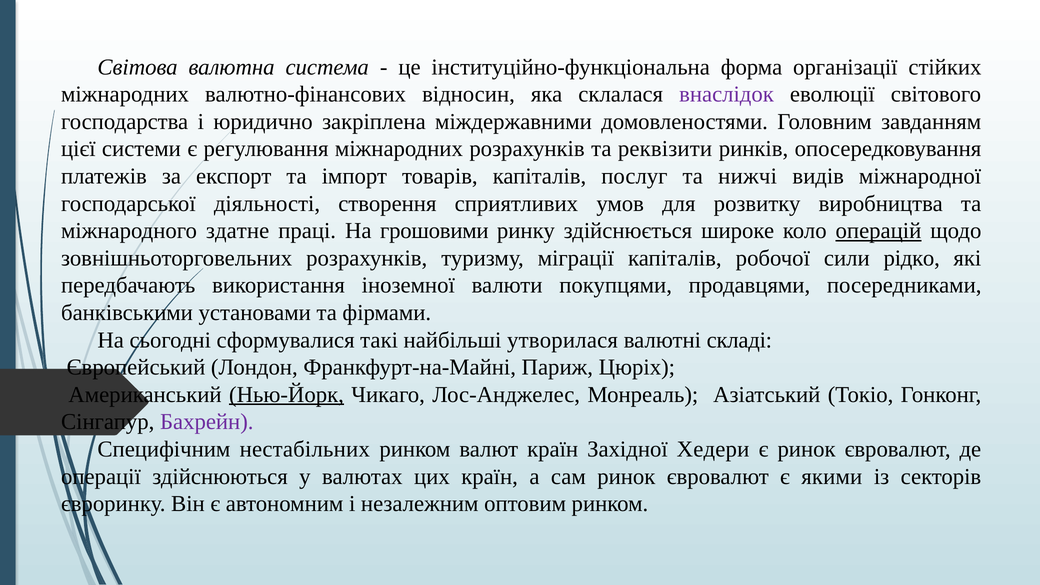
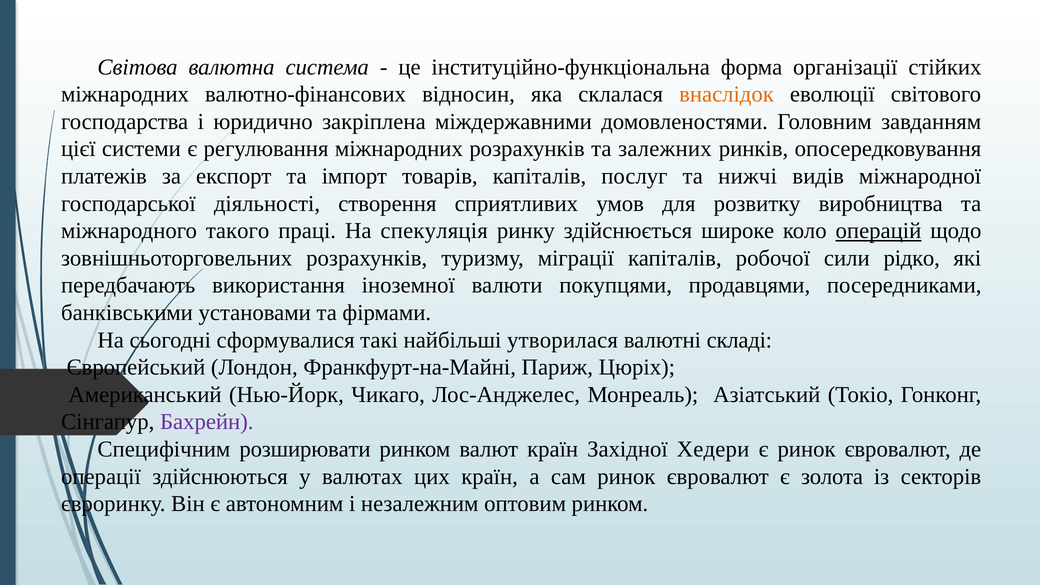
внаслідок colour: purple -> orange (726, 94)
реквізити: реквізити -> залежних (665, 149)
здатне: здатне -> такого (238, 231)
грошовими: грошовими -> спекуляція (434, 231)
Нью-Йорк underline: present -> none (286, 395)
нестабільних: нестабільних -> розширювати (305, 449)
якими: якими -> золота (832, 477)
